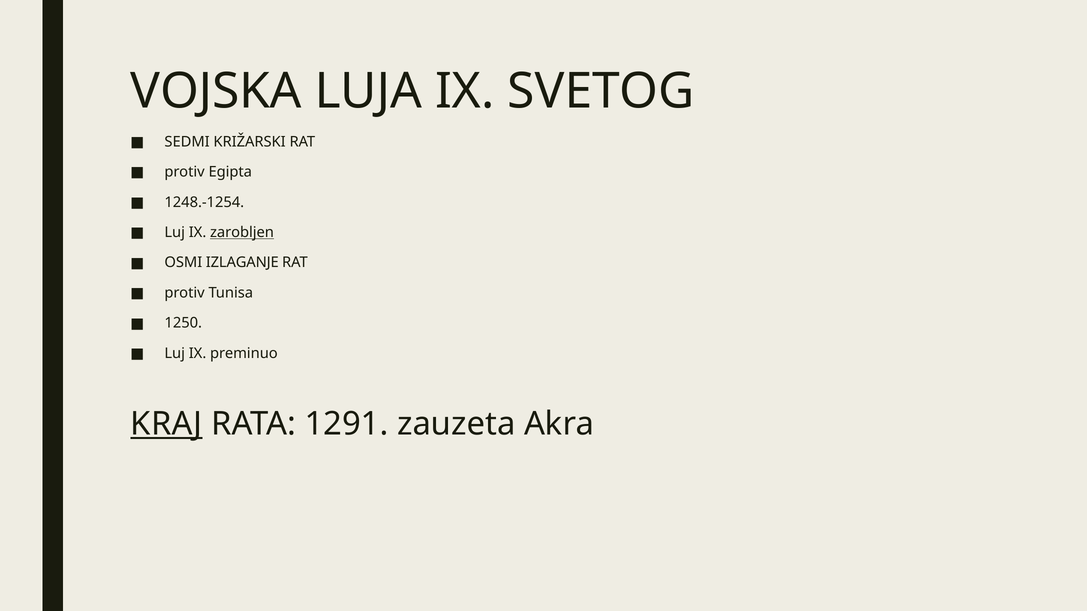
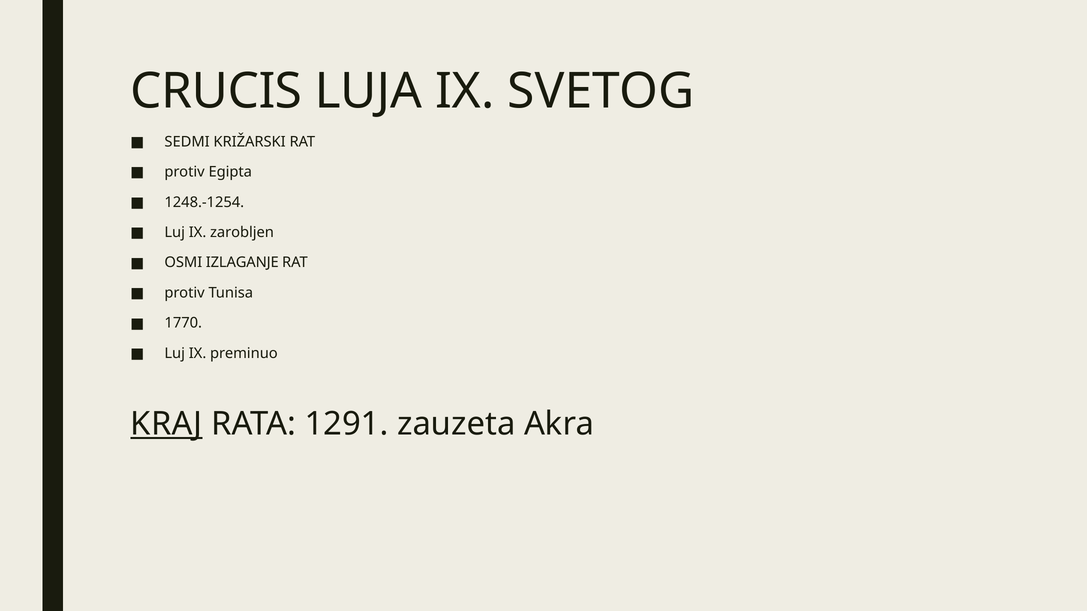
VOJSKA: VOJSKA -> CRUCIS (216, 91)
zarobljen underline: present -> none (242, 233)
1250: 1250 -> 1770 (183, 323)
